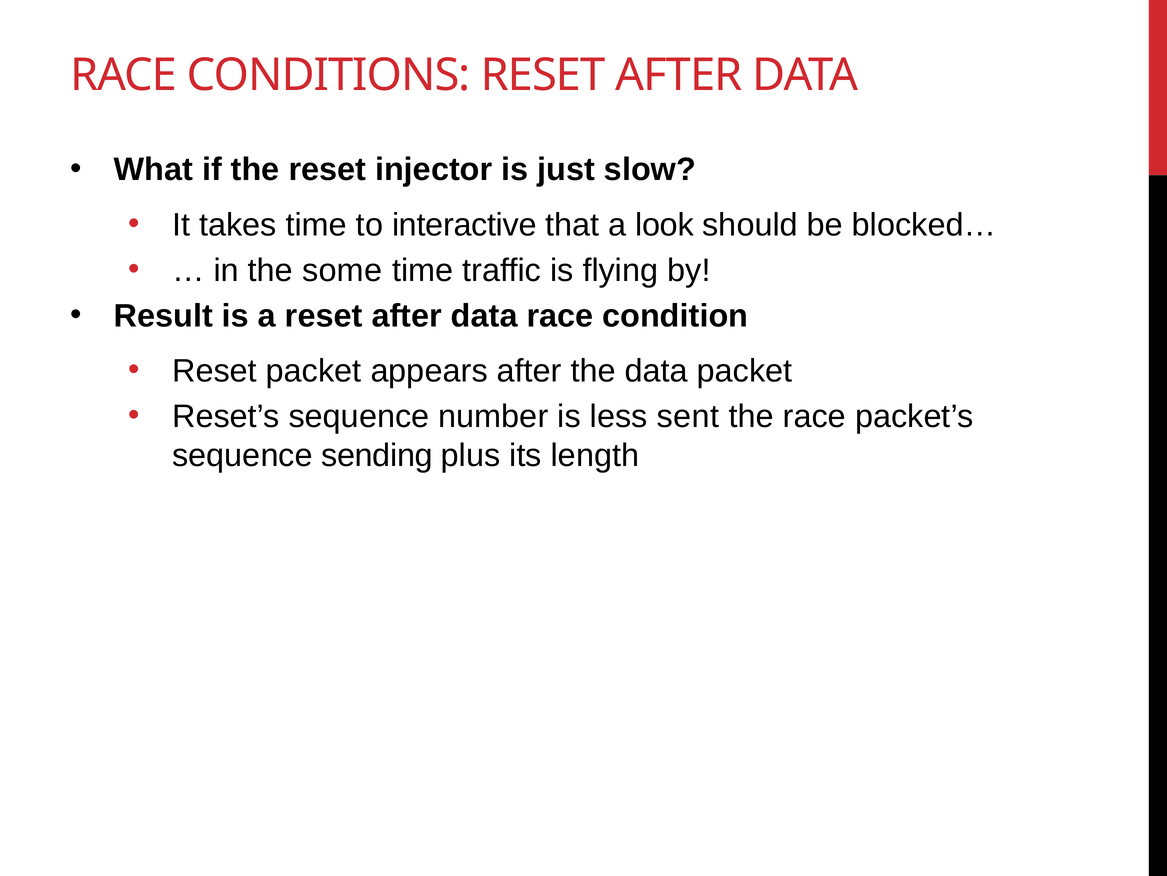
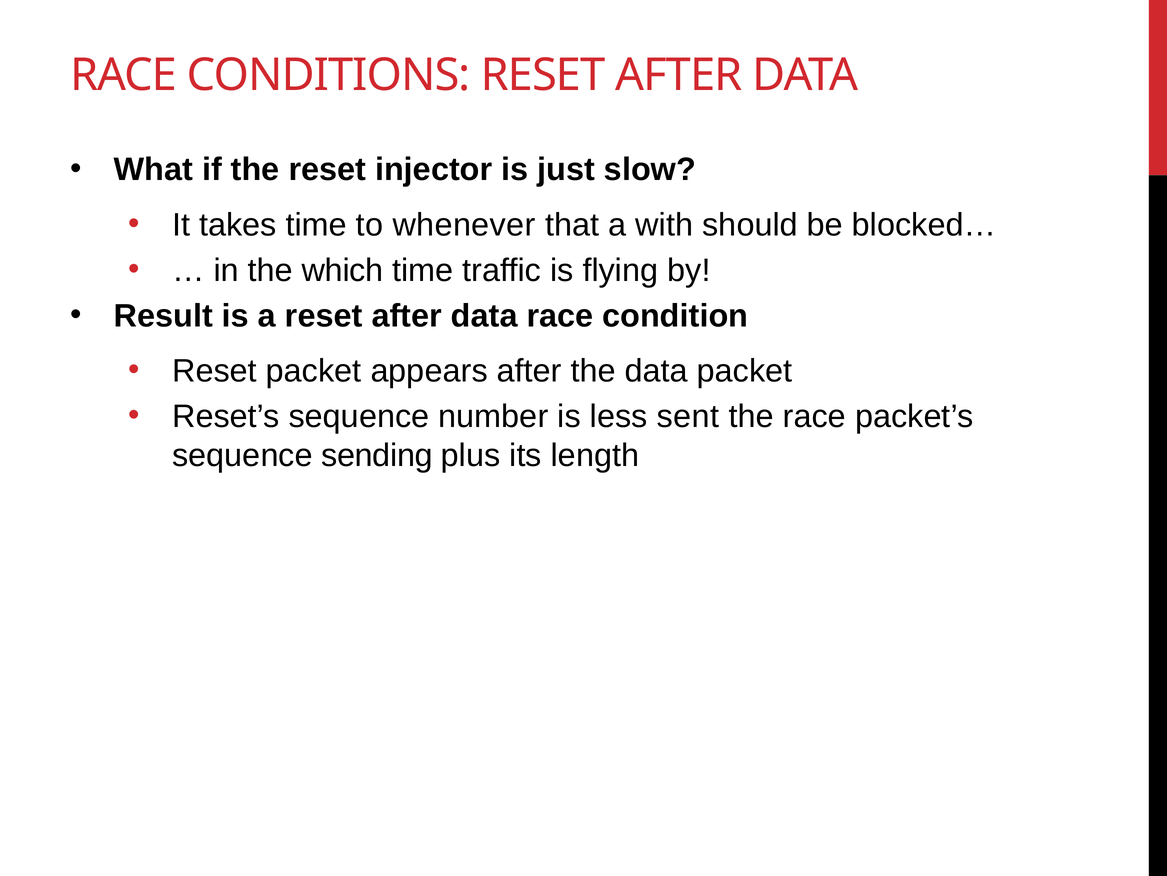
interactive: interactive -> whenever (464, 225)
look: look -> with (664, 225)
some: some -> which (343, 270)
